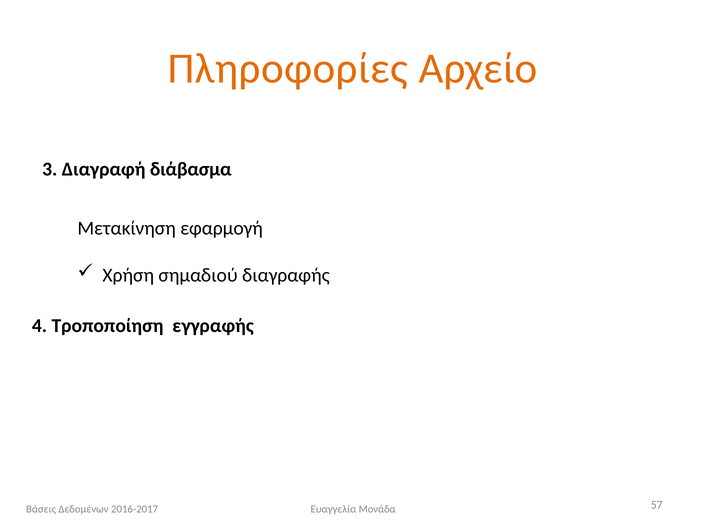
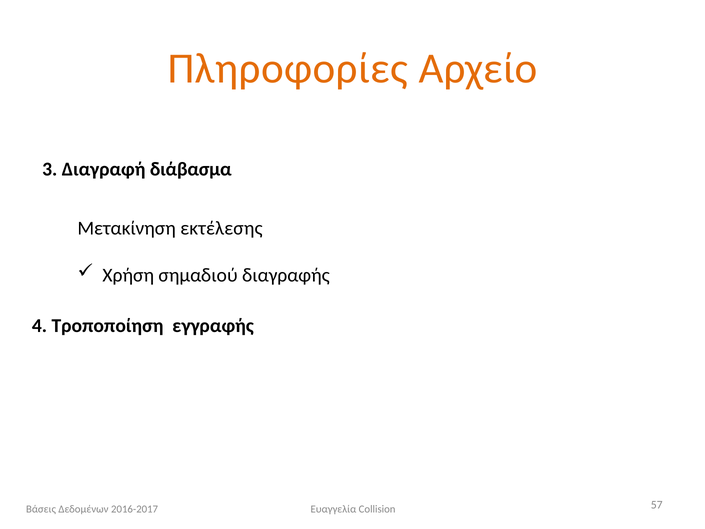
εφαρμογή: εφαρμογή -> εκτέλεσης (221, 228)
Μονάδα: Μονάδα -> Collision (377, 509)
